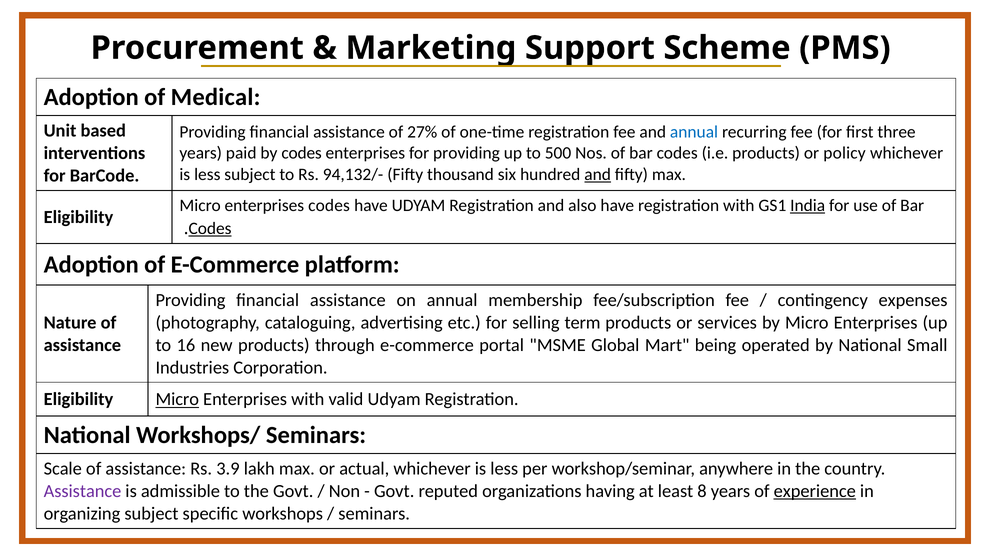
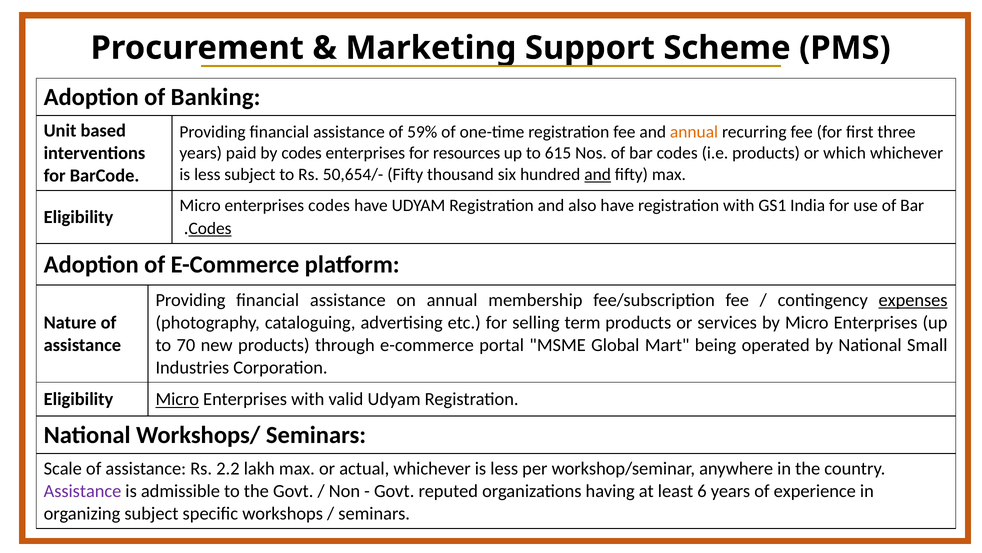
Medical: Medical -> Banking (216, 97)
27%: 27% -> 59% (422, 132)
annual colour: blue -> orange (694, 132)
for providing: providing -> resources (467, 153)
500: 500 -> 615 (558, 153)
policy: policy -> which (845, 153)
94,132/-: 94,132/- -> 50,654/- (353, 174)
India underline: present -> none (808, 205)
expenses underline: none -> present (913, 300)
16: 16 -> 70 (186, 345)
3.9: 3.9 -> 2.2 (228, 468)
8: 8 -> 6 (702, 491)
experience underline: present -> none (815, 491)
